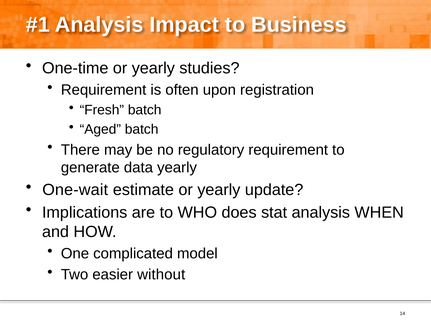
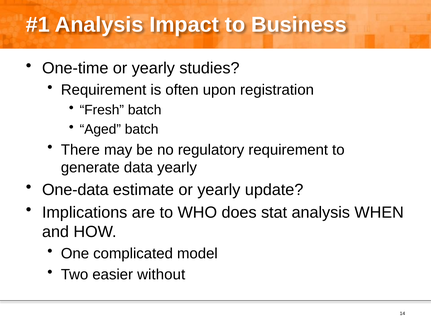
One-wait: One-wait -> One-data (75, 190)
